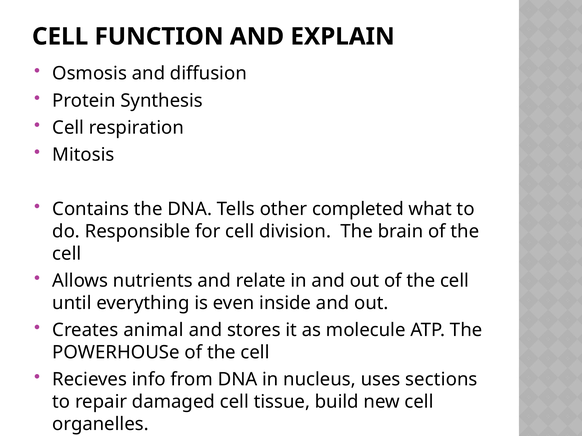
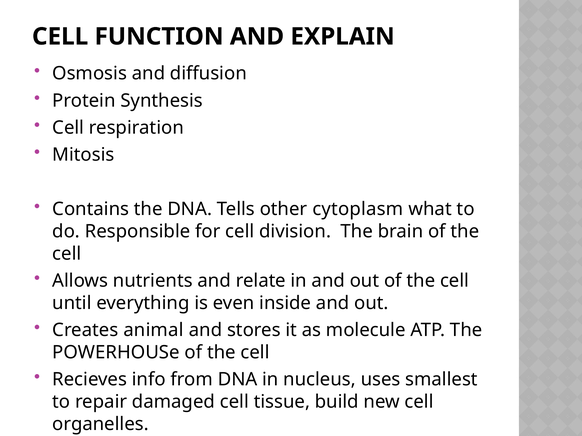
completed: completed -> cytoplasm (358, 209)
sections: sections -> smallest (441, 380)
